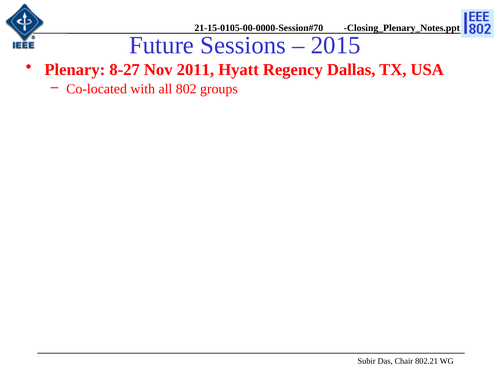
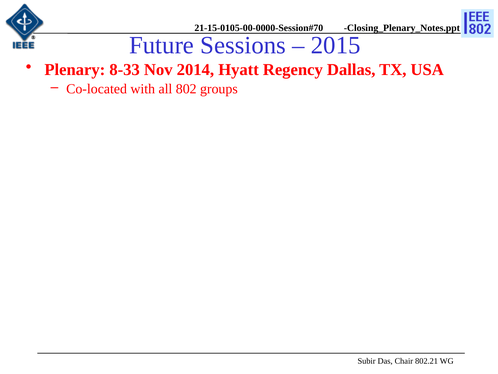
8-27: 8-27 -> 8-33 (125, 69)
2011: 2011 -> 2014 (195, 69)
